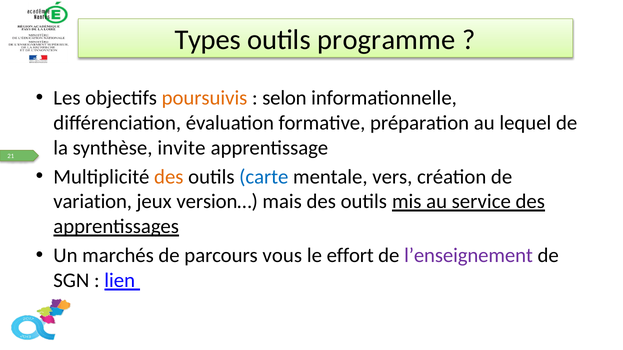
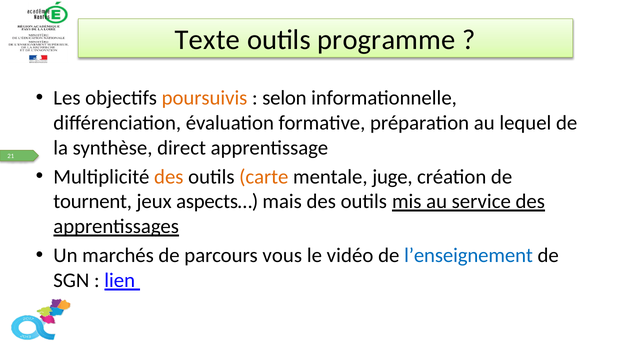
Types: Types -> Texte (207, 40)
invite: invite -> direct (182, 148)
carte colour: blue -> orange (264, 177)
vers: vers -> juge (392, 177)
variation: variation -> tournent (93, 202)
version…: version… -> aspects… (217, 202)
effort: effort -> vidéo (350, 256)
l’enseignement colour: purple -> blue (469, 256)
